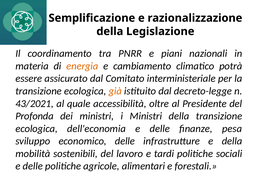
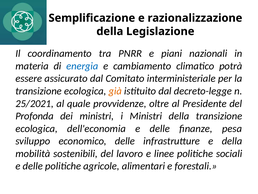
energia colour: orange -> blue (82, 66)
43/2021: 43/2021 -> 25/2021 (35, 103)
accessibilità: accessibilità -> provvidenze (120, 103)
tardi: tardi -> linee (164, 153)
